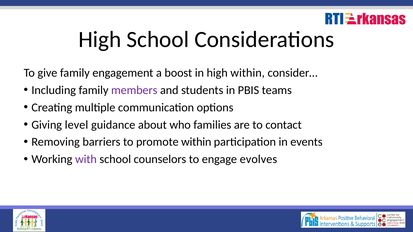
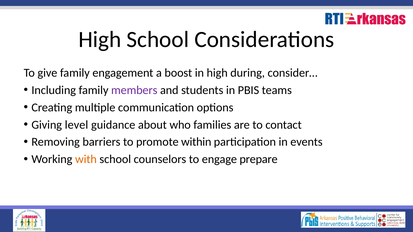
high within: within -> during (248, 73)
with colour: purple -> orange (86, 160)
evolves: evolves -> prepare (259, 160)
